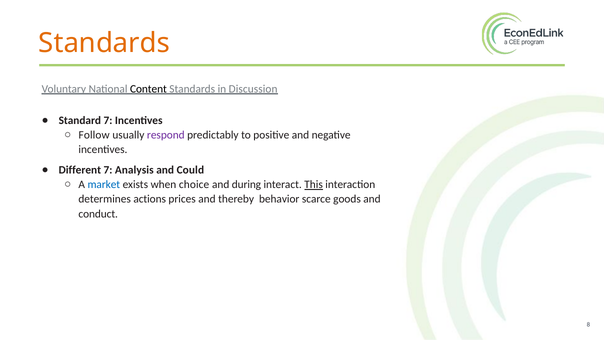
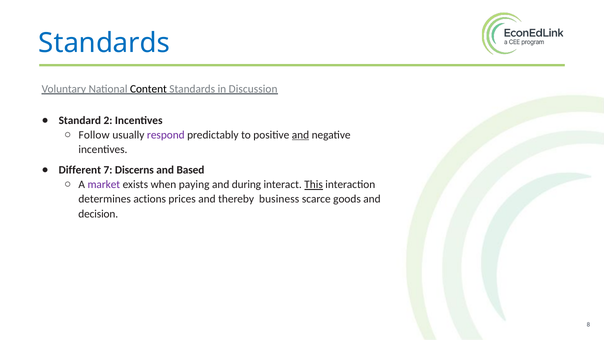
Standards colour: orange -> blue (104, 43)
Standard 7: 7 -> 2 (108, 120)
and underline: none -> present (300, 135)
Analysis: Analysis -> Discerns (134, 170)
Could: Could -> Based (190, 170)
market colour: blue -> purple (104, 185)
choice: choice -> paying (194, 185)
behavior: behavior -> business (279, 199)
conduct: conduct -> decision (98, 214)
